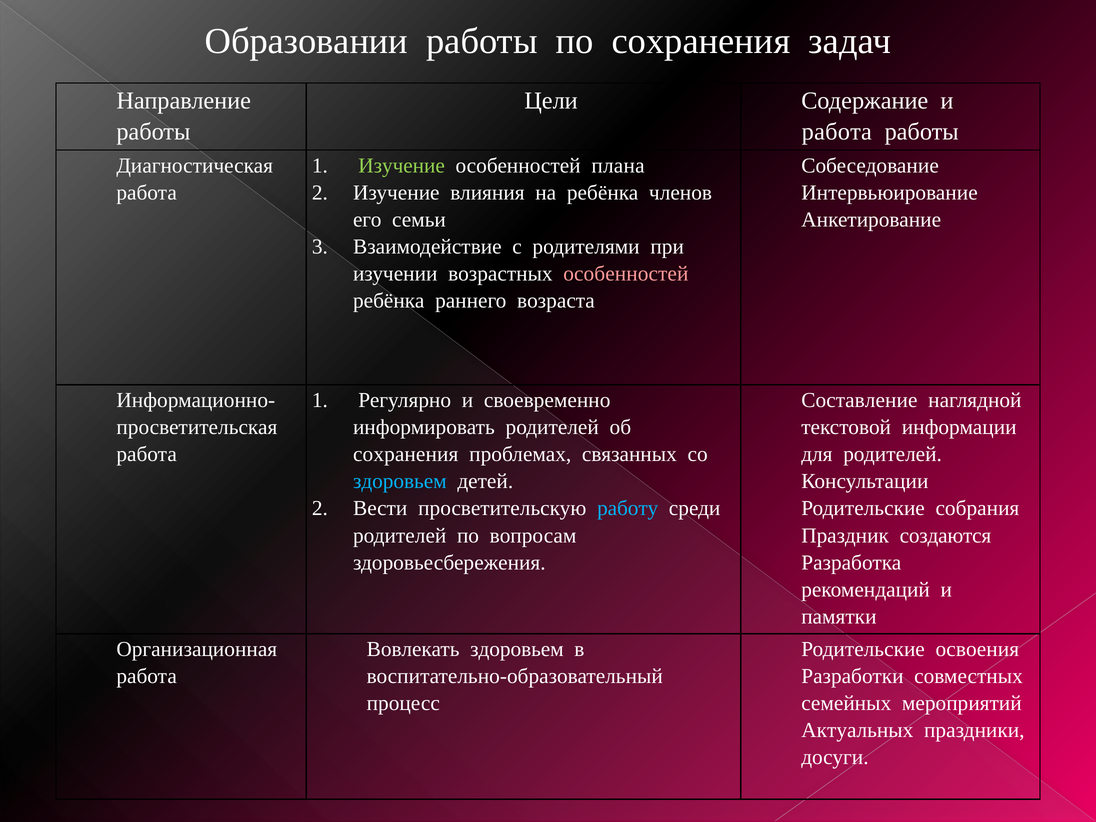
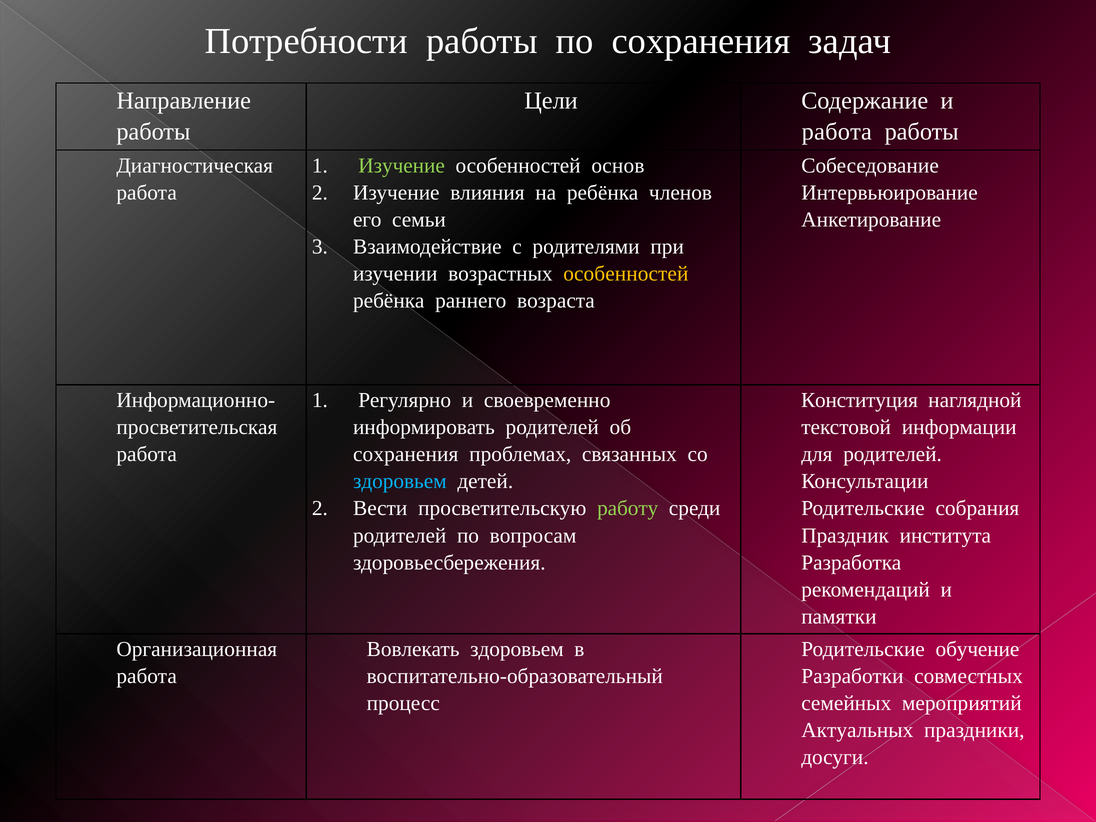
Образовании: Образовании -> Потребности (306, 41)
плана: плана -> основ (618, 166)
особенностей colour: pink -> yellow (626, 274)
Составление: Составление -> Конституция (860, 400)
работу colour: light blue -> light green (628, 508)
создаются: создаются -> института (945, 535)
освоения: освоения -> обучение (977, 649)
